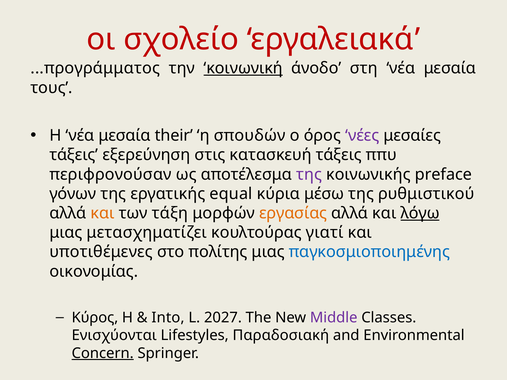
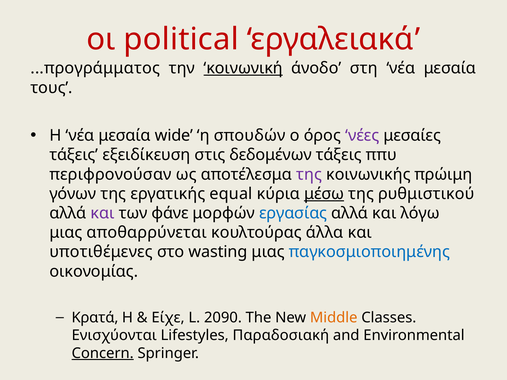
σχολείο: σχολείο -> political (181, 39)
their: their -> wide (174, 136)
εξερεύνηση: εξερεύνηση -> εξειδίκευση (146, 155)
κατασκευή: κατασκευή -> δεδομένων (271, 155)
preface: preface -> πρώιμη (443, 174)
μέσω underline: none -> present (324, 194)
και colour: orange -> purple (102, 213)
τάξη: τάξη -> φάνε (170, 213)
εργασίας colour: orange -> blue (293, 213)
λόγω underline: present -> none (420, 213)
μετασχηματίζει: μετασχηματίζει -> αποθαρρύνεται (147, 233)
γιατί: γιατί -> άλλα (325, 233)
πολίτης: πολίτης -> wasting (218, 252)
Κύρος: Κύρος -> Κρατά (95, 318)
Into: Into -> Είχε (168, 318)
2027: 2027 -> 2090 (223, 318)
Middle colour: purple -> orange (334, 318)
